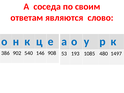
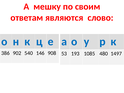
соседа: соседа -> мешку (47, 7)
